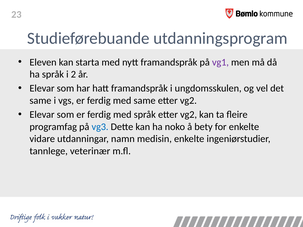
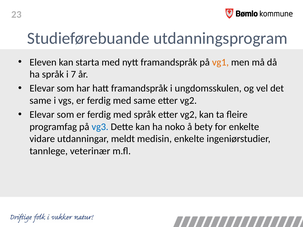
vg1 colour: purple -> orange (220, 62)
2: 2 -> 7 (73, 74)
namn: namn -> meldt (123, 139)
